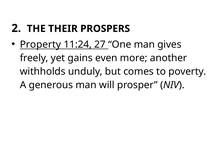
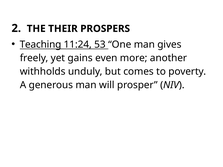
Property: Property -> Teaching (41, 44)
27: 27 -> 53 (100, 44)
